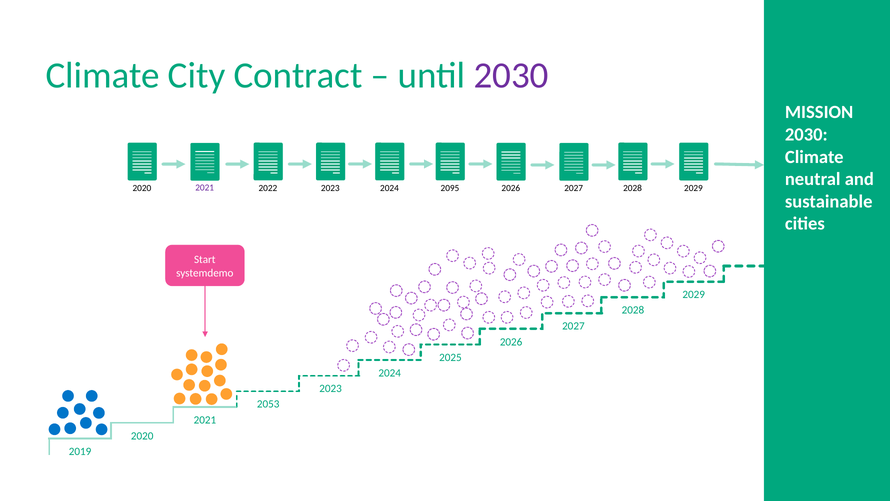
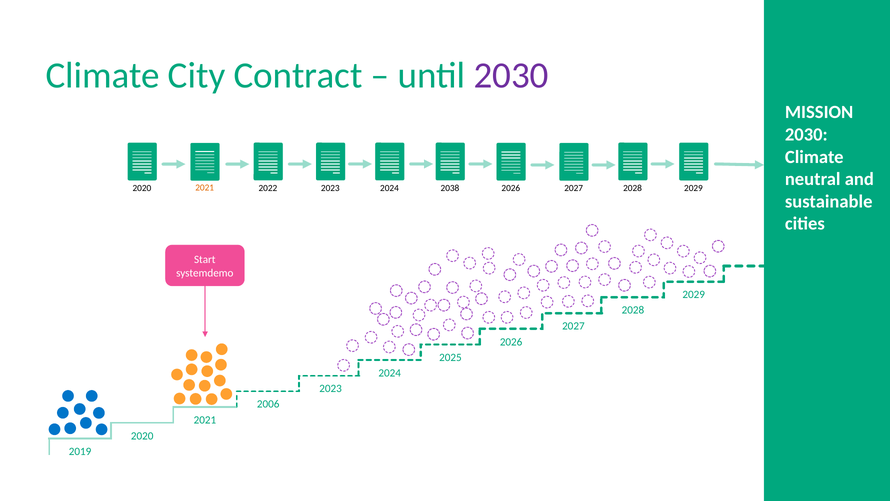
2021 colour: purple -> orange (205, 188)
2095: 2095 -> 2038 (450, 188)
2053: 2053 -> 2006 (268, 404)
